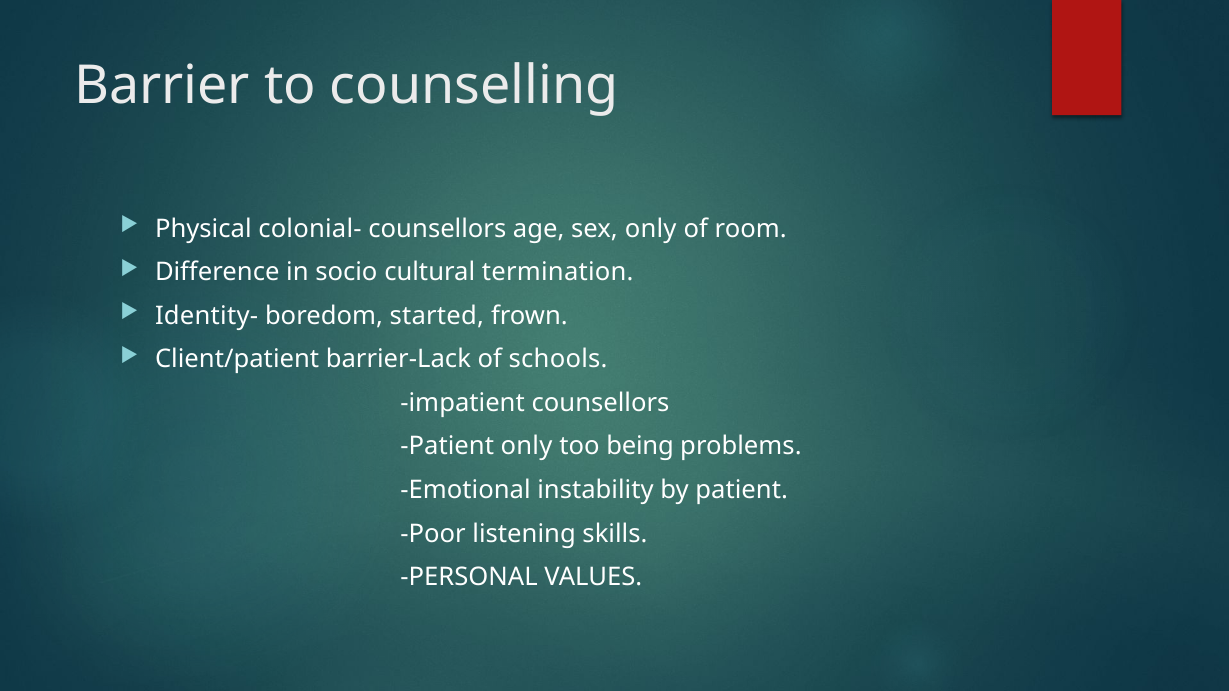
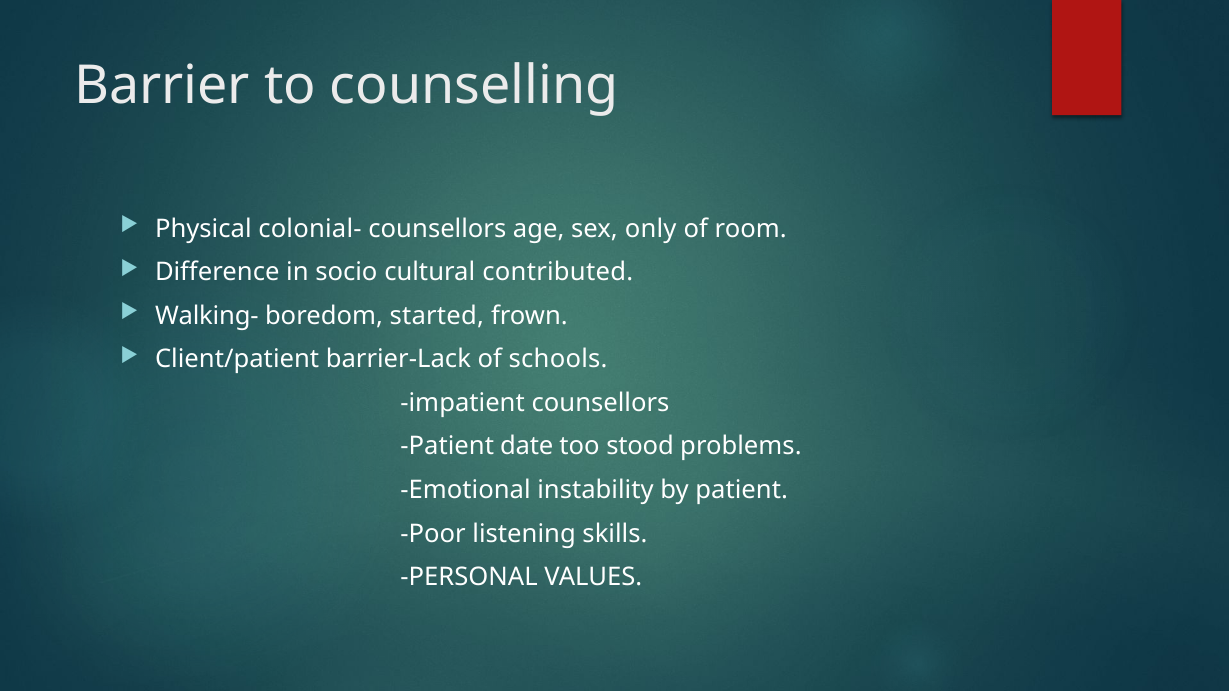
termination: termination -> contributed (558, 272)
Identity-: Identity- -> Walking- (207, 316)
Patient only: only -> date (527, 447)
being: being -> stood (640, 447)
